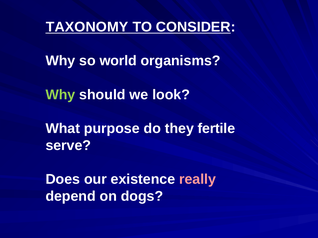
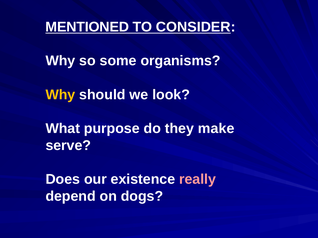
TAXONOMY: TAXONOMY -> MENTIONED (87, 27)
world: world -> some (118, 61)
Why colour: light green -> yellow (60, 95)
fertile: fertile -> make (216, 129)
